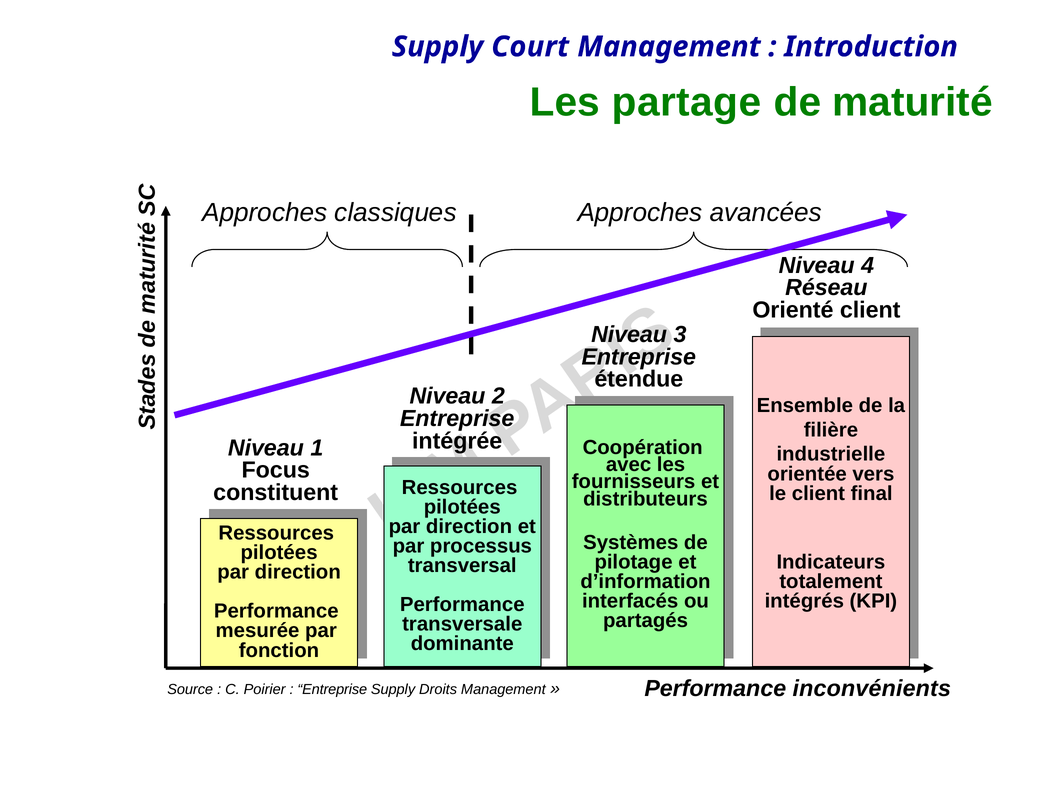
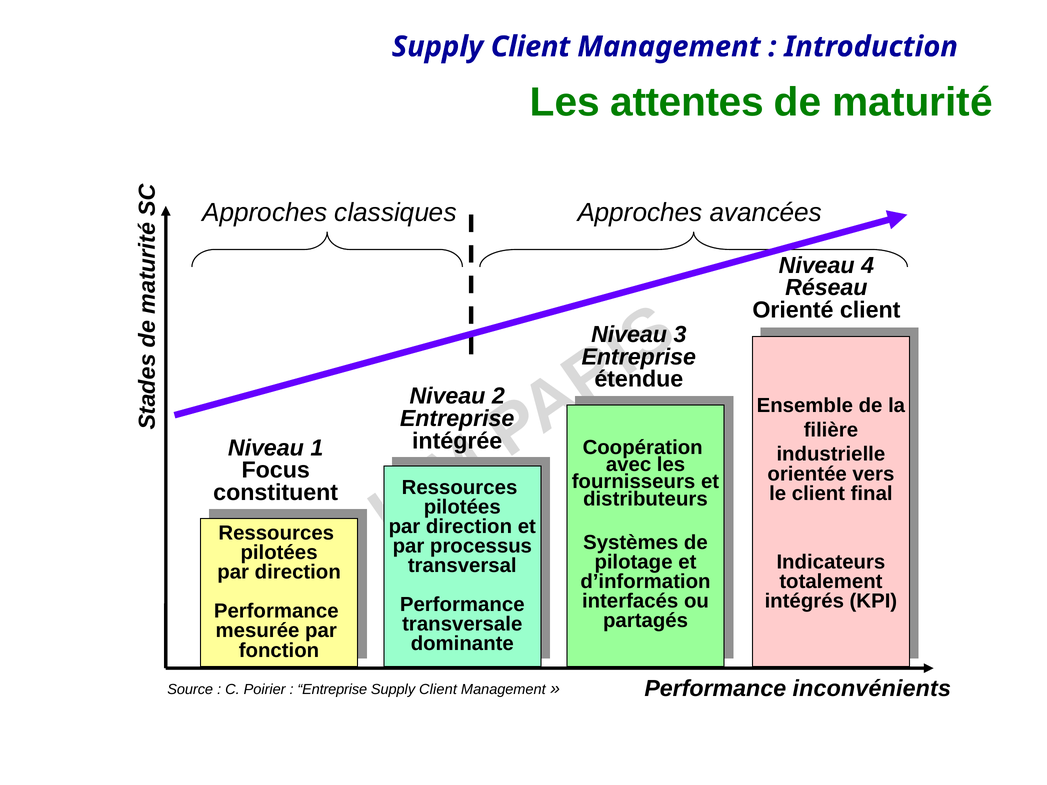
Court: Court -> Client (530, 47)
partage: partage -> attentes (687, 102)
Droits: Droits -> Client (438, 690)
